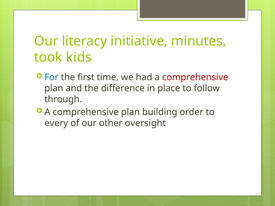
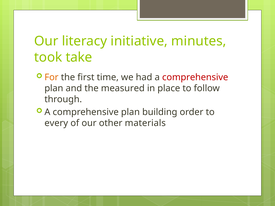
kids: kids -> take (79, 57)
For colour: blue -> orange (51, 77)
difference: difference -> measured (123, 88)
oversight: oversight -> materials (145, 123)
